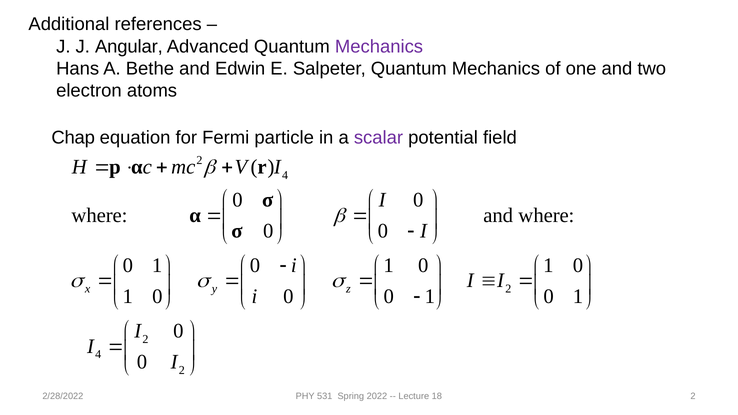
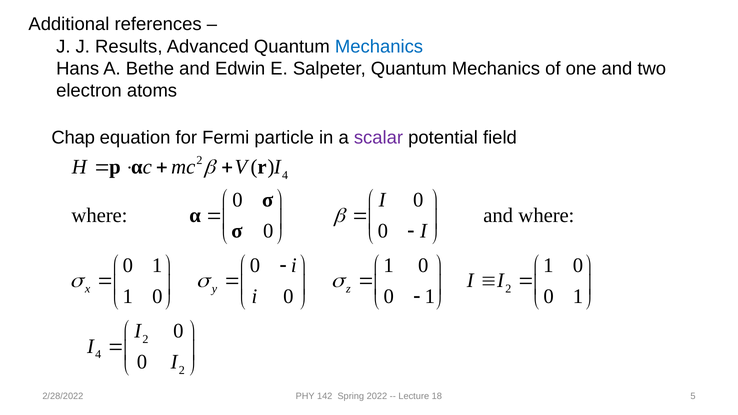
Angular: Angular -> Results (129, 46)
Mechanics colour: purple -> blue (379, 46)
531: 531 -> 142 (325, 396)
18 2: 2 -> 5 (693, 396)
